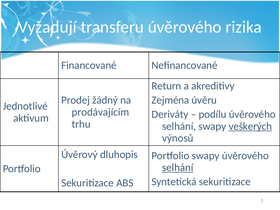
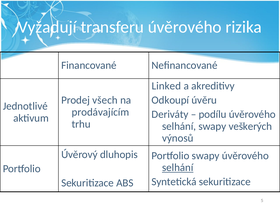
Return: Return -> Linked (166, 86)
žádný: žádný -> všech (105, 100)
Zejména: Zejména -> Odkoupí (170, 100)
veškerých underline: present -> none (250, 126)
